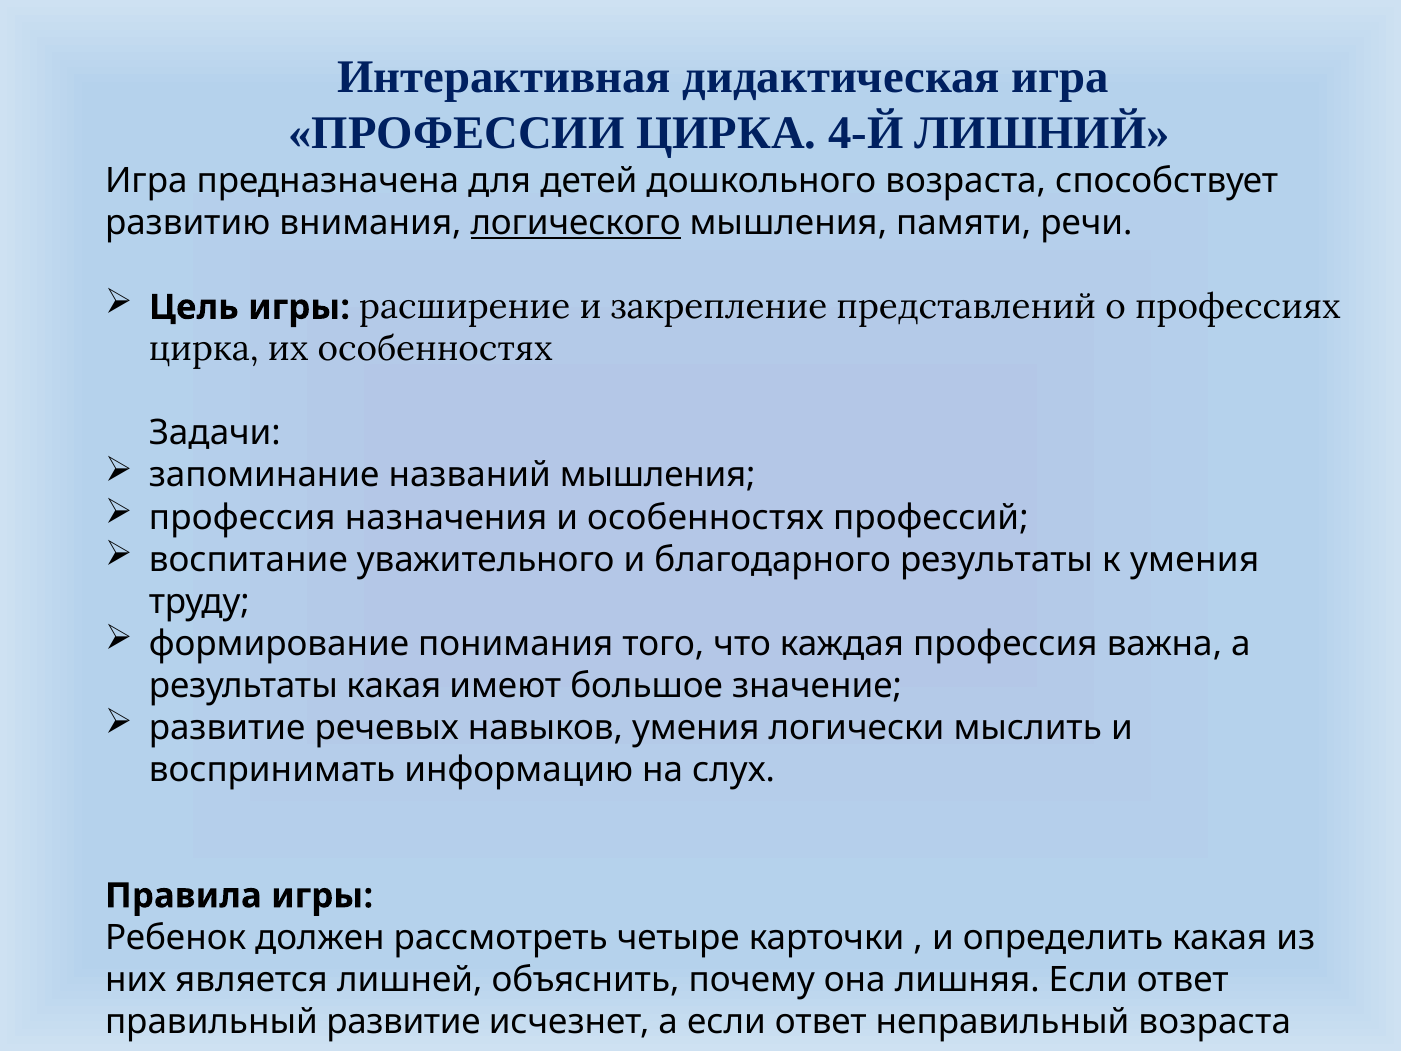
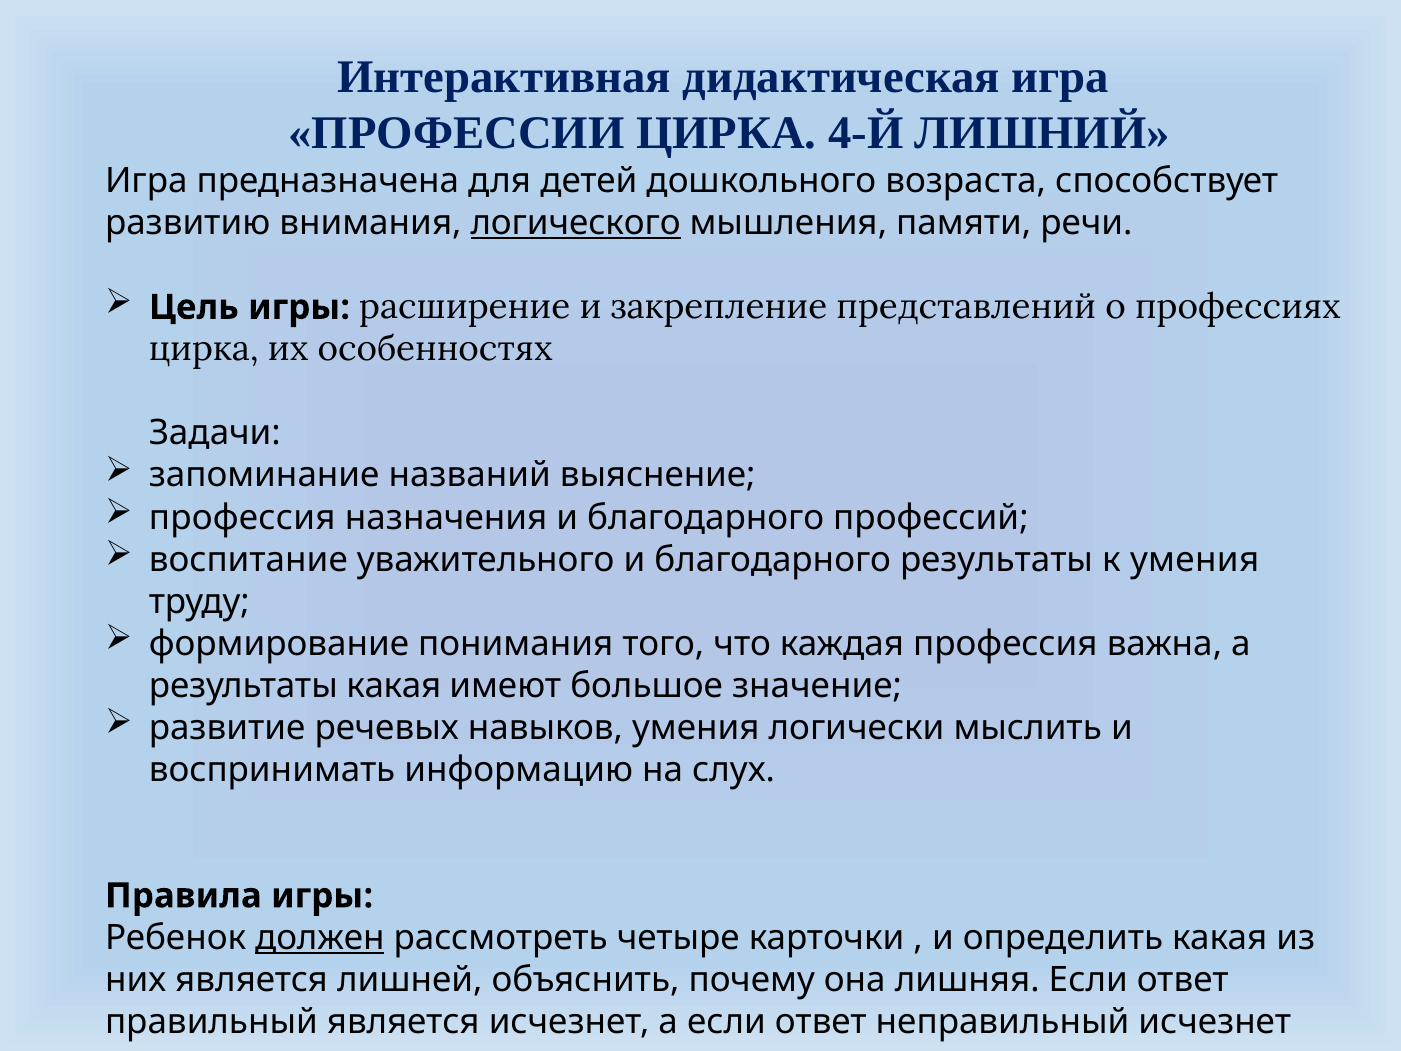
названий мышления: мышления -> выяснение (658, 475)
назначения и особенностях: особенностях -> благодарного (706, 517)
должен underline: none -> present (320, 938)
правильный развитие: развитие -> является (403, 1022)
неправильный возраста: возраста -> исчезнет (1215, 1022)
